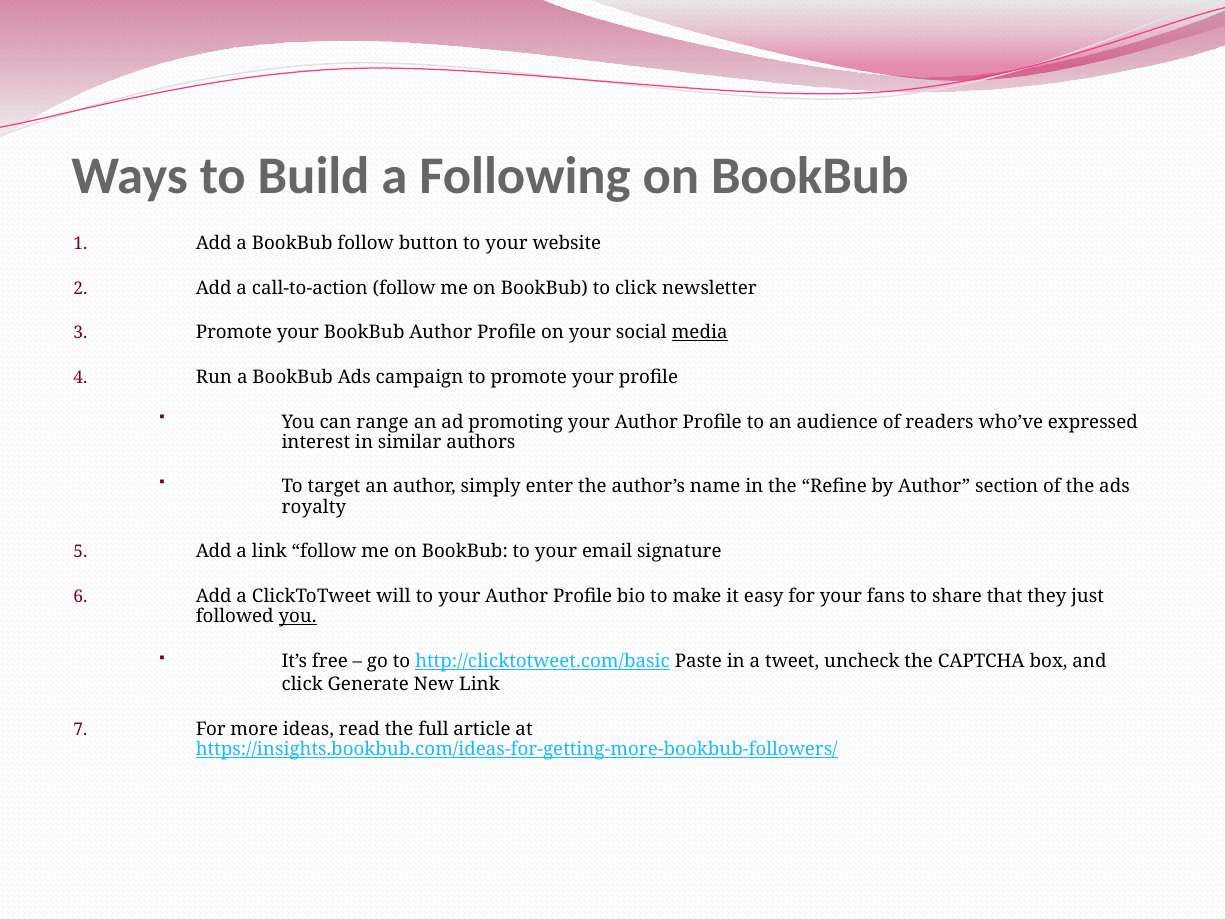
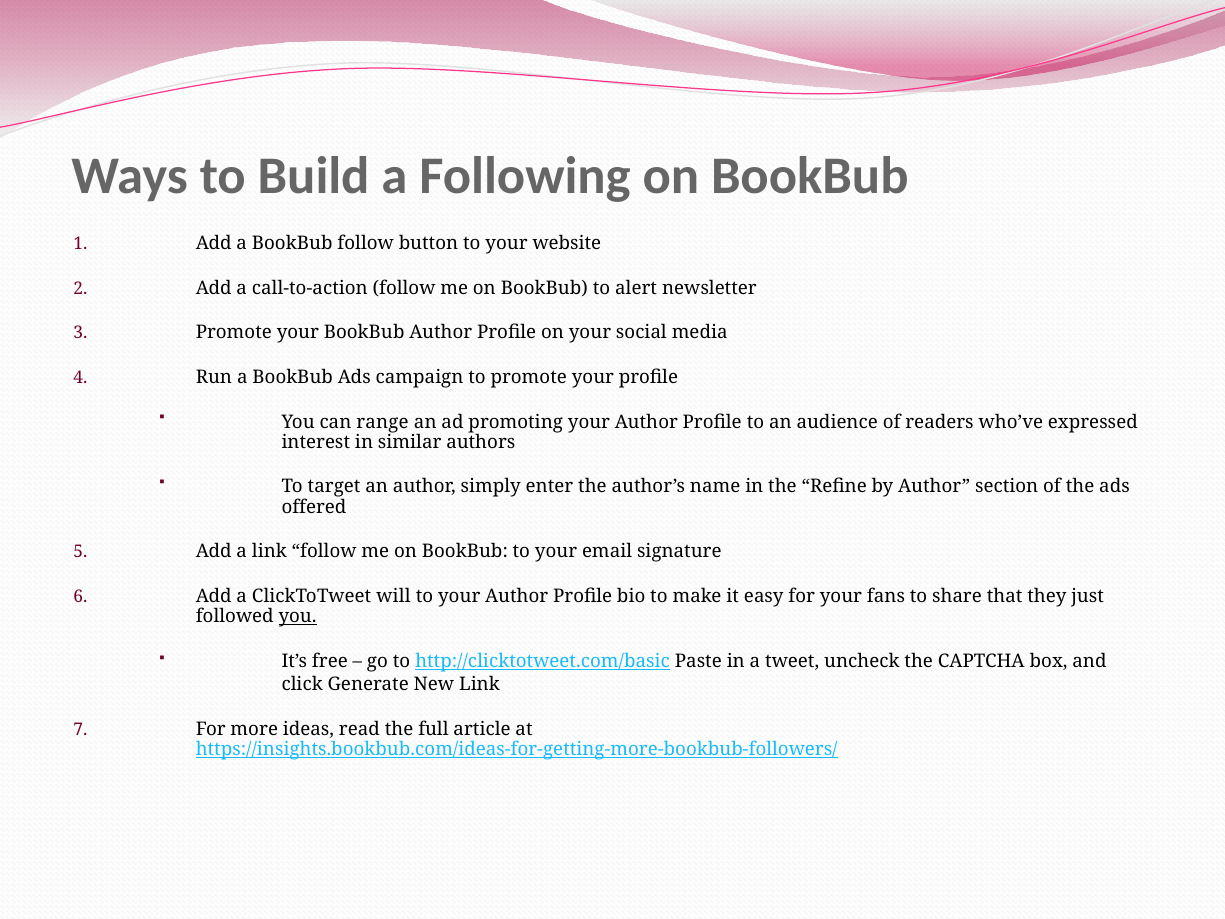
to click: click -> alert (636, 288)
media underline: present -> none (700, 332)
royalty: royalty -> offered (314, 507)
